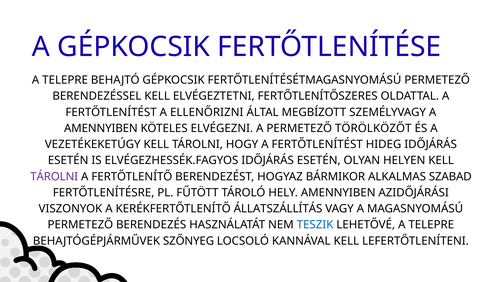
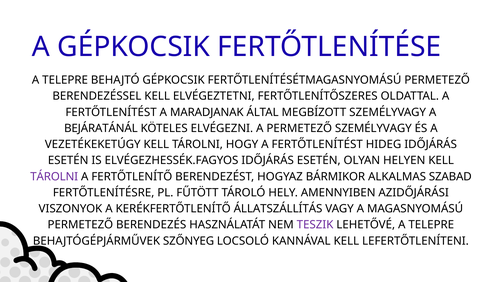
ELLENŐRIZNI: ELLENŐRIZNI -> MARADJANAK (207, 112)
AMENNYIBEN: AMENNYIBEN -> BEJÁRATÁNÁL (101, 129)
PERMETEZŐ TÖRÖLKÖZŐT: TÖRÖLKÖZŐT -> SZEMÉLYVAGY (373, 129)
TESZIK colour: blue -> purple (315, 225)
